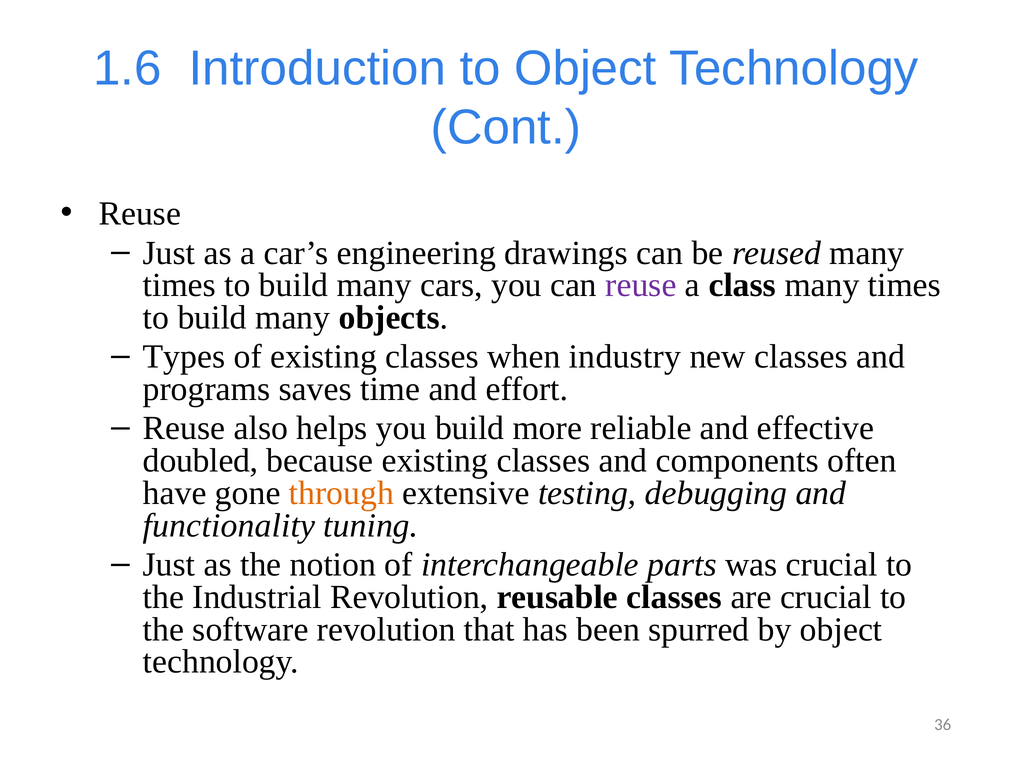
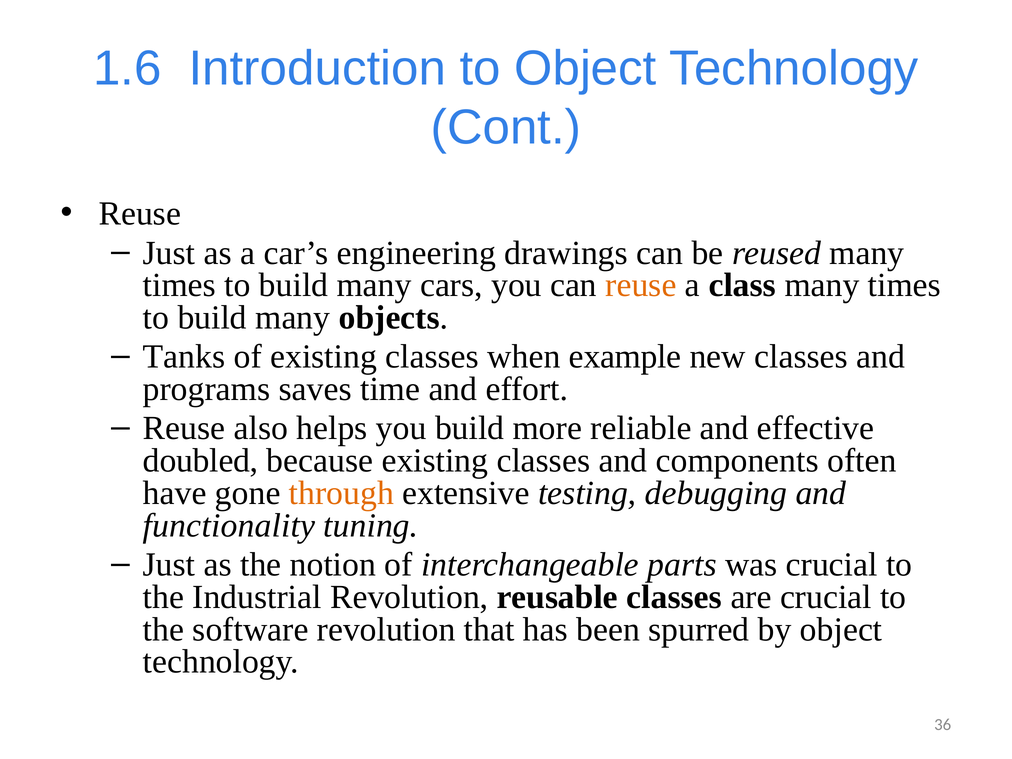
reuse colour: purple -> orange (641, 285)
Types: Types -> Tanks (184, 357)
industry: industry -> example (625, 357)
